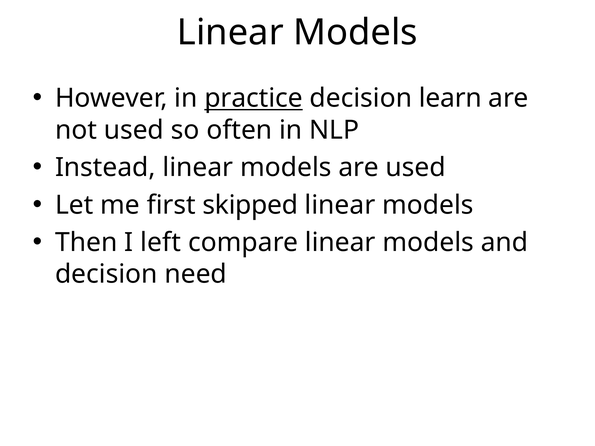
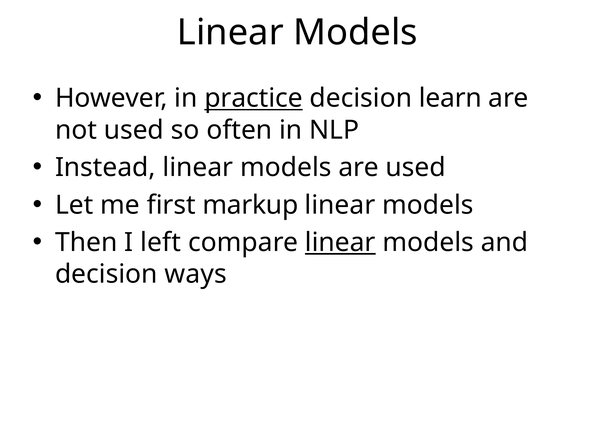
skipped: skipped -> markup (250, 205)
linear underline: none -> present (340, 243)
need: need -> ways (196, 274)
